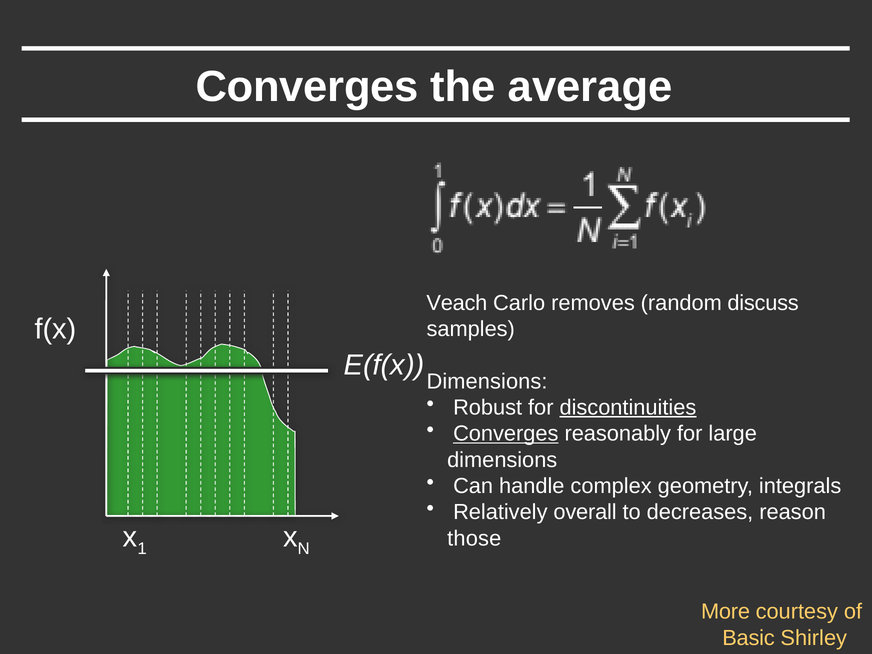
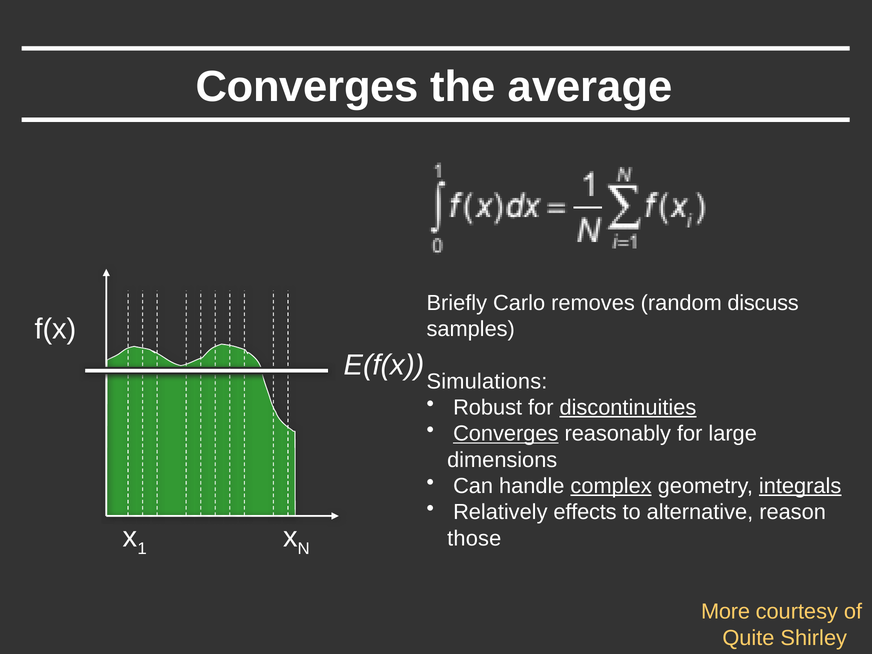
Veach: Veach -> Briefly (457, 303)
Dimensions: Dimensions -> Simulations (487, 381)
complex underline: none -> present (611, 486)
integrals underline: none -> present (800, 486)
overall: overall -> effects (585, 512)
decreases: decreases -> alternative (700, 512)
Basic: Basic -> Quite (748, 638)
